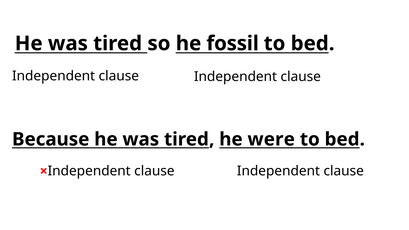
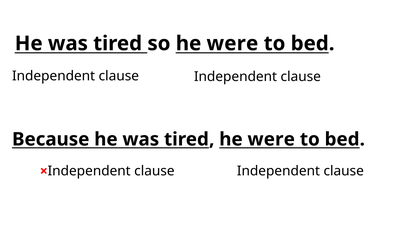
so he fossil: fossil -> were (232, 43)
